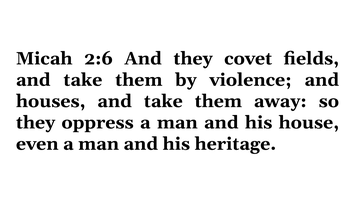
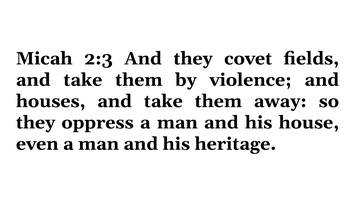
2:6: 2:6 -> 2:3 (98, 58)
